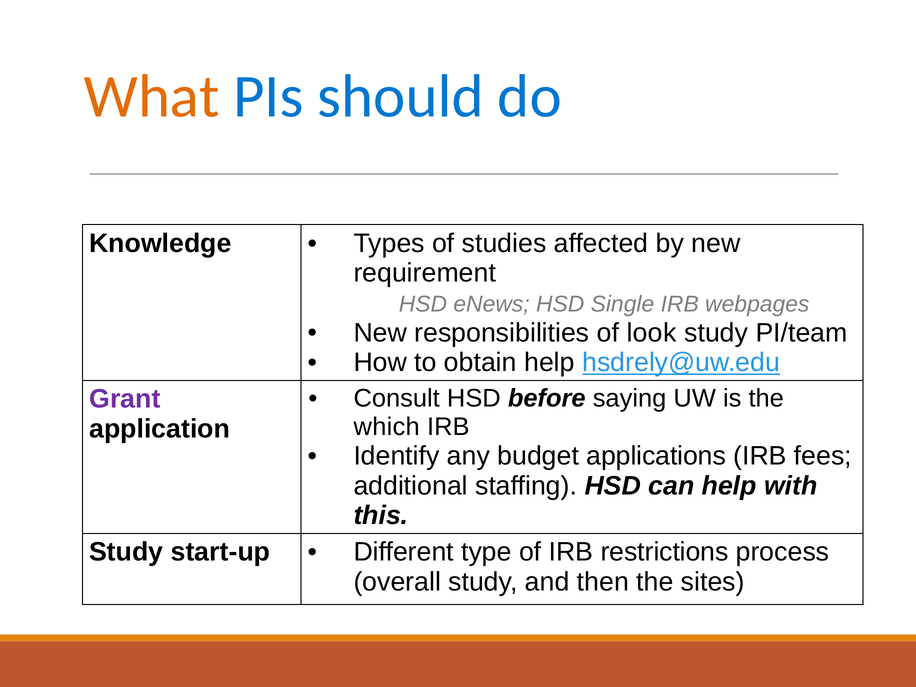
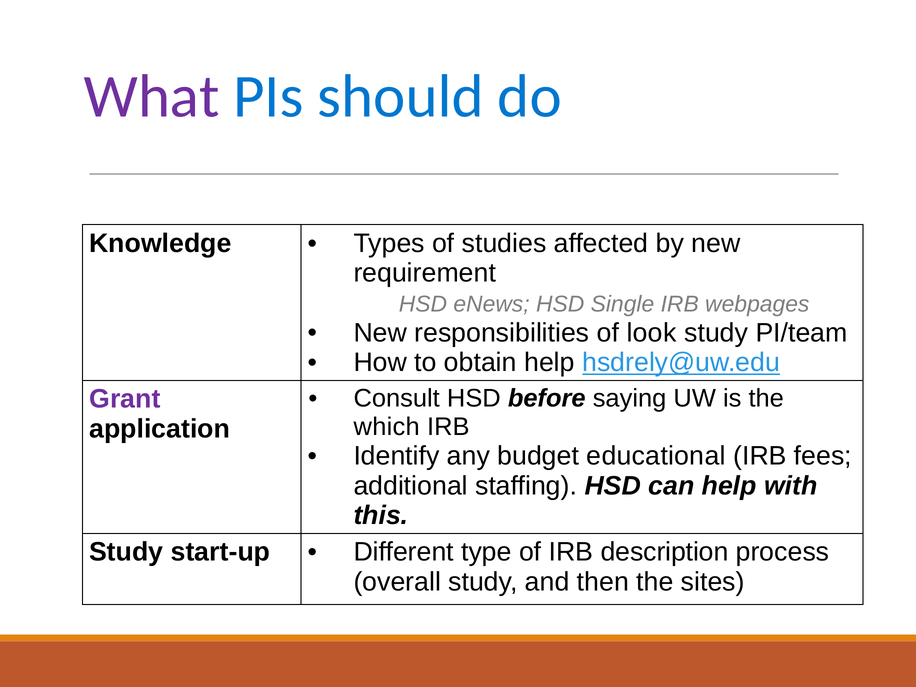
What colour: orange -> purple (152, 97)
applications: applications -> educational (656, 456)
restrictions: restrictions -> description (665, 552)
